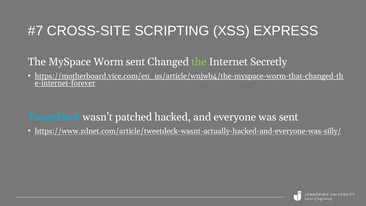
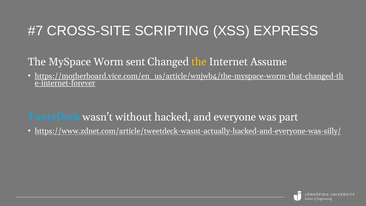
the colour: light green -> yellow (199, 62)
Secretly: Secretly -> Assume (269, 62)
patched: patched -> without (134, 117)
was sent: sent -> part (289, 117)
